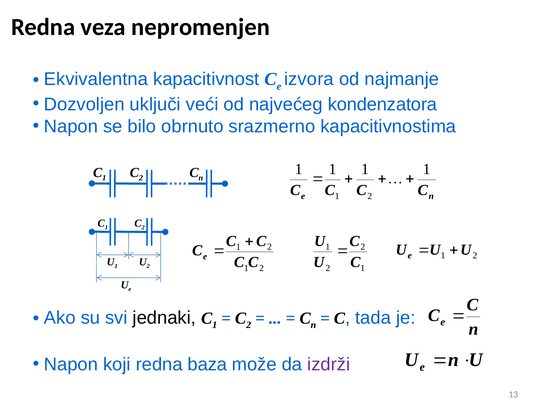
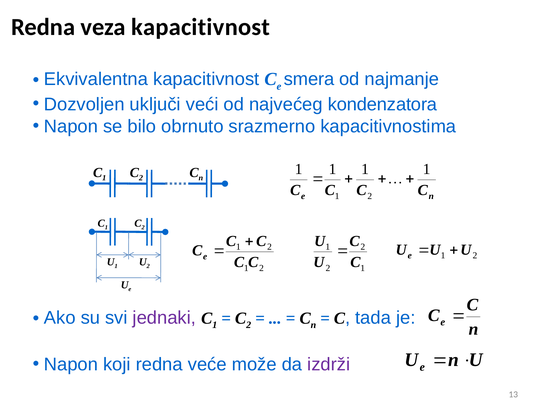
veza nepromenjen: nepromenjen -> kapacitivnost (201, 27)
izvora: izvora -> smera (309, 79)
jednaki colour: black -> purple (164, 318)
baza: baza -> veće (207, 365)
